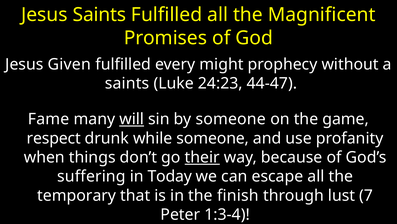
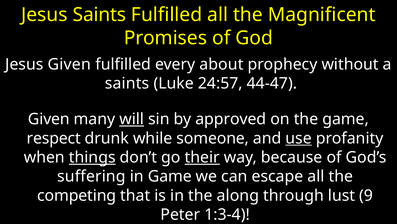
might: might -> about (221, 64)
24:23: 24:23 -> 24:57 (220, 83)
Fame: Fame -> Given (49, 119)
by someone: someone -> approved (231, 119)
use underline: none -> present (299, 138)
things underline: none -> present (92, 157)
in Today: Today -> Game (170, 176)
temporary: temporary -> competing (77, 195)
finish: finish -> along (238, 195)
7: 7 -> 9 (366, 195)
